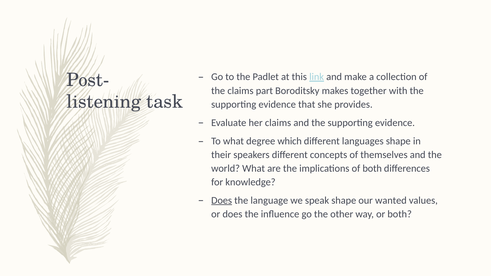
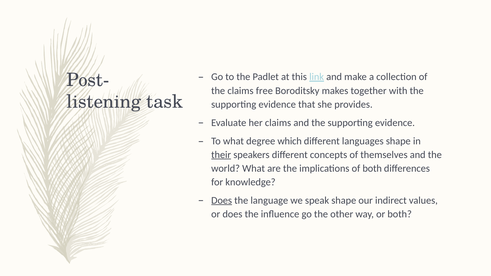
part: part -> free (264, 91)
their underline: none -> present (221, 155)
wanted: wanted -> indirect (391, 201)
